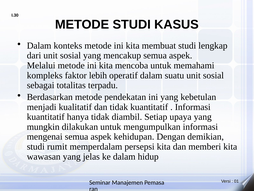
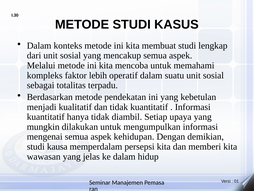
rumit: rumit -> kausa (57, 146)
